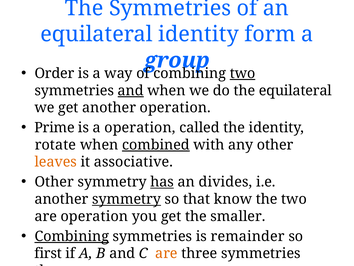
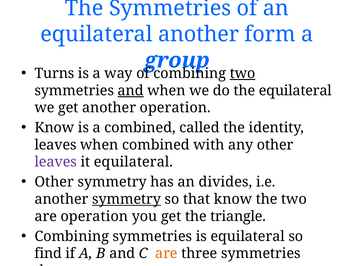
equilateral identity: identity -> another (199, 34)
Order: Order -> Turns (54, 73)
Prime: Prime -> Know (54, 127)
a operation: operation -> combined (140, 127)
rotate: rotate -> leaves (56, 145)
combined underline: present -> none (156, 145)
leaves colour: orange -> purple (56, 162)
it associative: associative -> equilateral (133, 162)
has underline: present -> none (162, 182)
smaller: smaller -> triangle (238, 216)
Combining underline: present -> none (72, 236)
is remainder: remainder -> equilateral (248, 236)
first: first -> find (48, 253)
